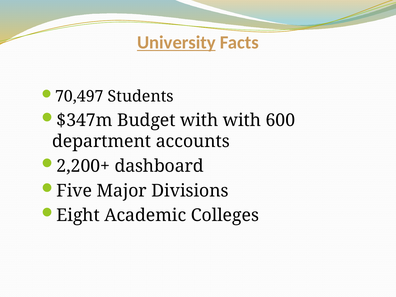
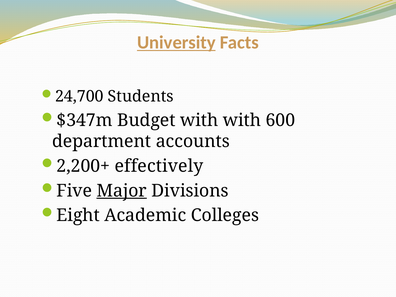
70,497: 70,497 -> 24,700 (79, 96)
dashboard: dashboard -> effectively (159, 166)
Major underline: none -> present (122, 191)
